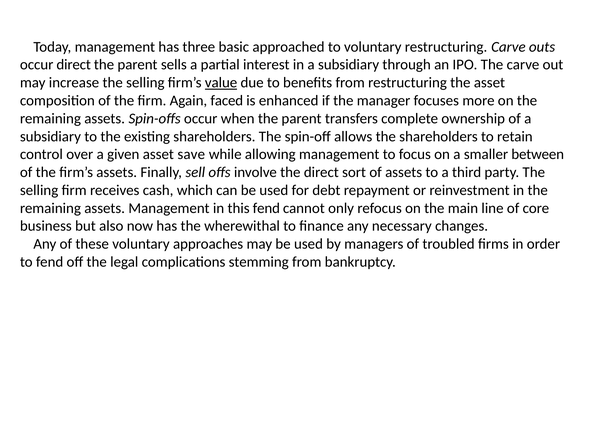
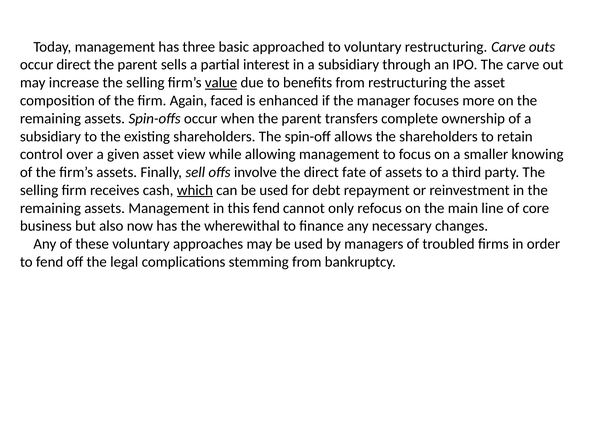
save: save -> view (191, 154)
between: between -> knowing (538, 154)
sort: sort -> fate (354, 172)
which underline: none -> present (195, 190)
